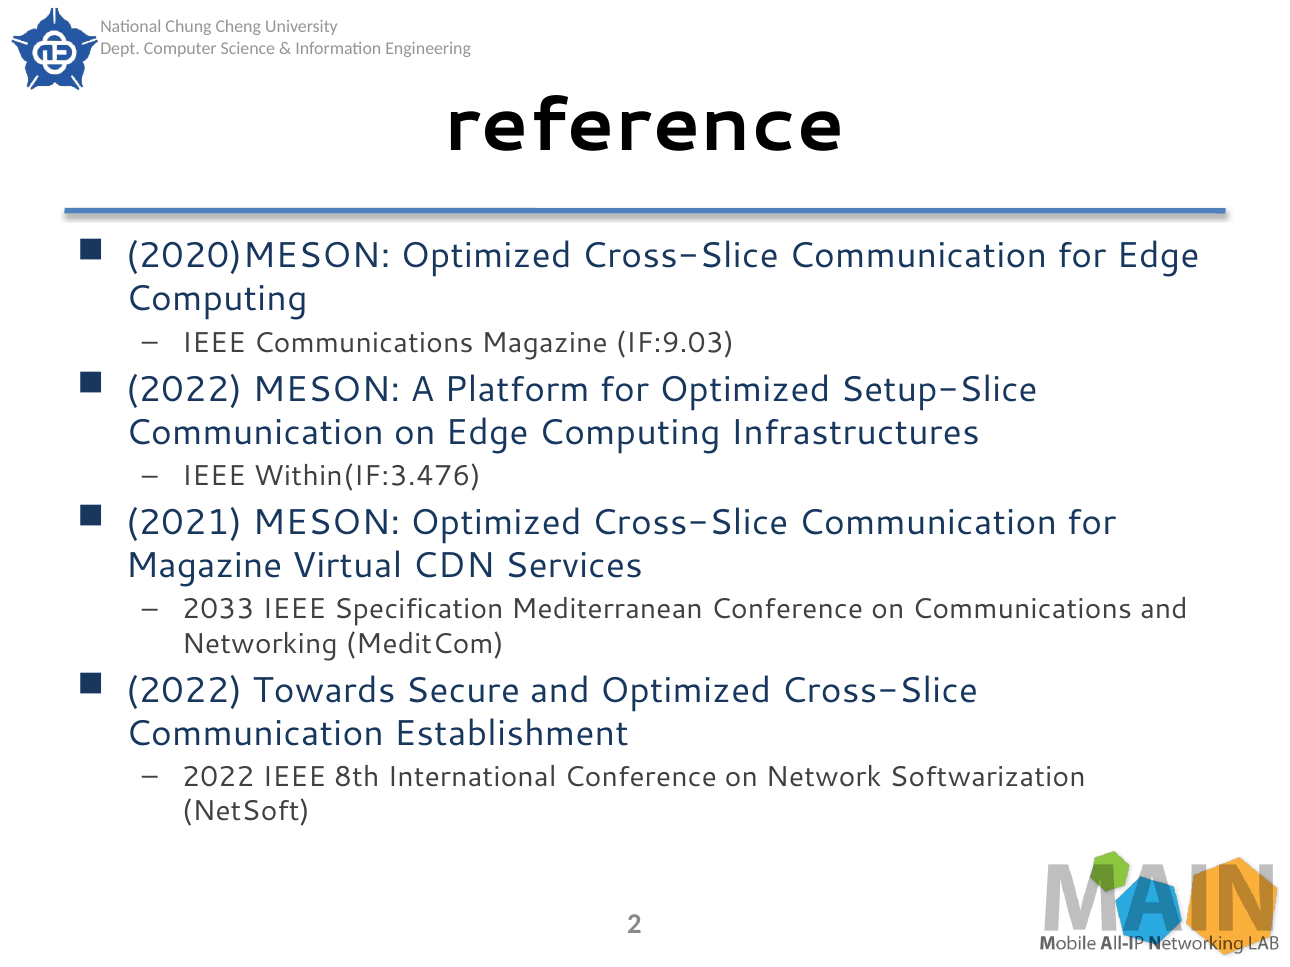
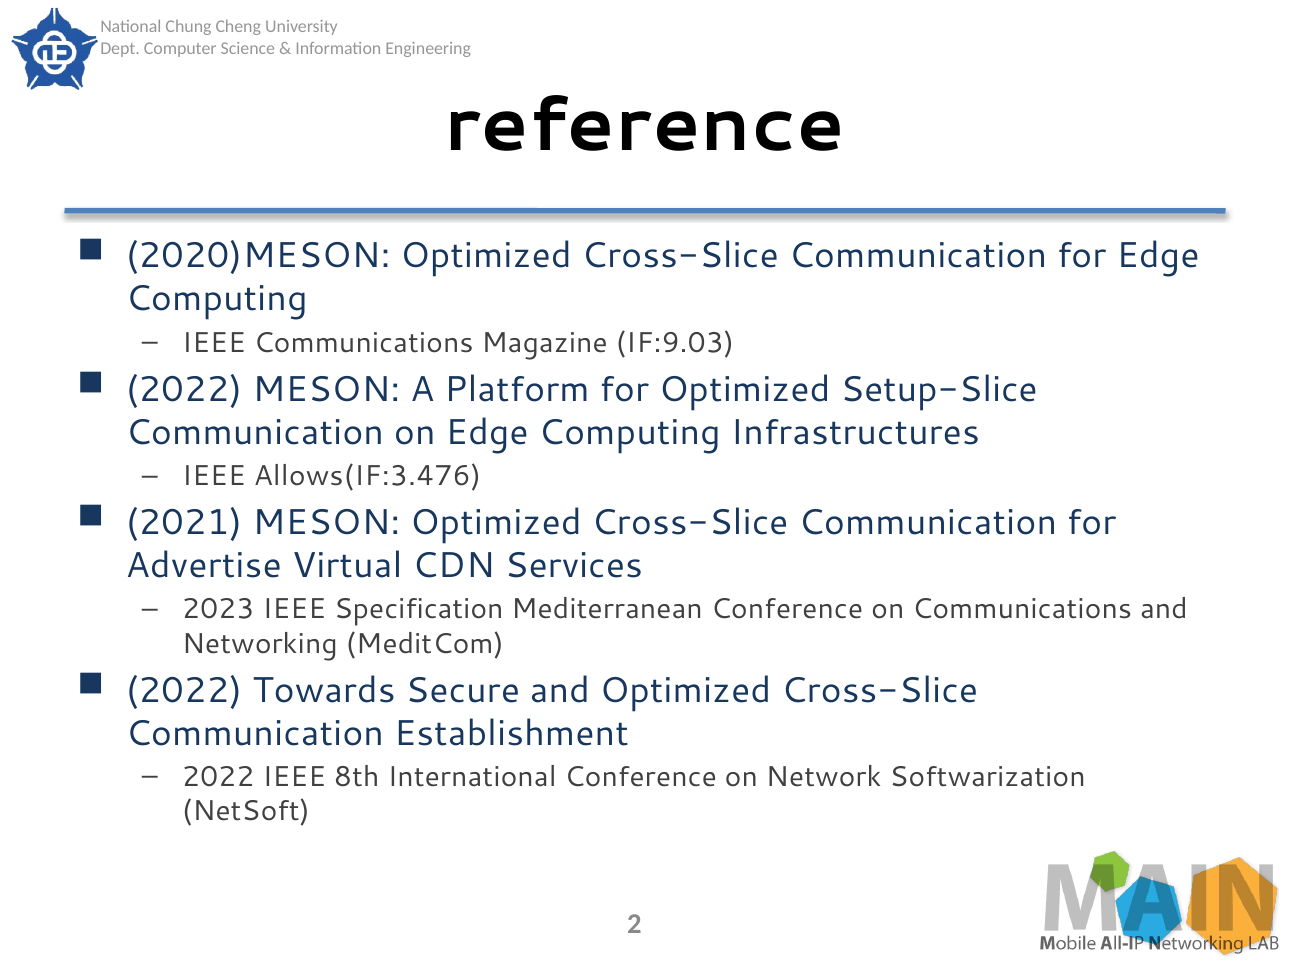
Within(IF:3.476: Within(IF:3.476 -> Allows(IF:3.476 (367, 476)
Magazine: Magazine -> Advertise (204, 566)
2033: 2033 -> 2023 (218, 610)
